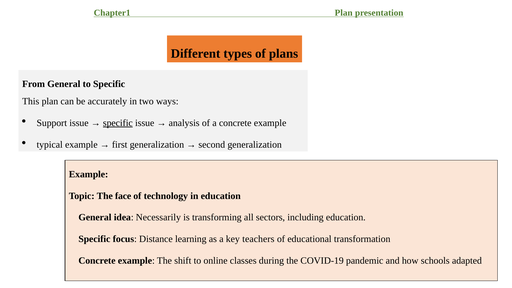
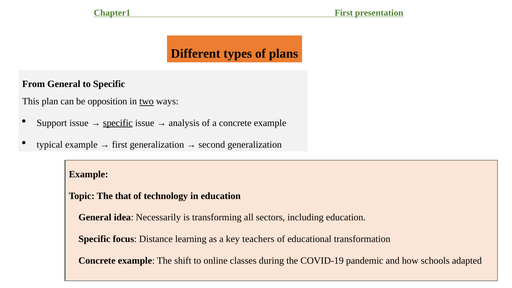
Chapter1 Plan: Plan -> First (344, 13)
accurately: accurately -> opposition (107, 101)
two underline: none -> present (147, 101)
face: face -> that (123, 196)
